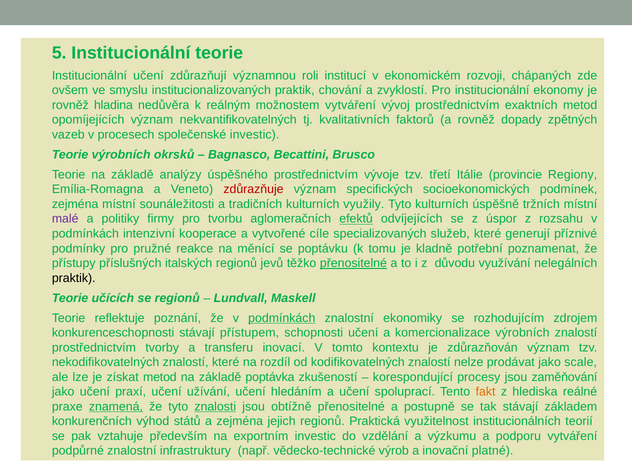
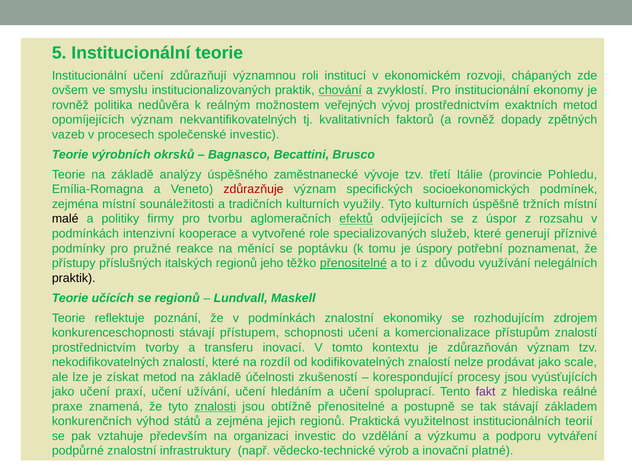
chování underline: none -> present (340, 90)
hladina: hladina -> politika (113, 105)
možnostem vytváření: vytváření -> veřejných (351, 105)
úspěšného prostřednictvím: prostřednictvím -> zaměstnanecké (316, 175)
Regiony: Regiony -> Pohledu (573, 175)
malé colour: purple -> black (65, 219)
cíle: cíle -> role (319, 234)
kladně: kladně -> úspory (434, 248)
jevů: jevů -> jeho (272, 263)
podmínkách underline: present -> none (282, 318)
komercionalizace výrobních: výrobních -> přístupům (523, 333)
poptávka: poptávka -> účelnosti (270, 377)
zaměňování: zaměňování -> vyúsťujících (564, 377)
fakt colour: orange -> purple (486, 392)
znamená underline: present -> none (116, 407)
exportním: exportním -> organizaci (261, 436)
